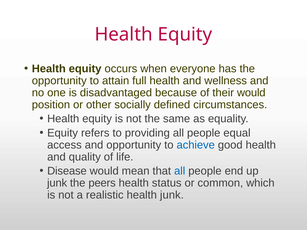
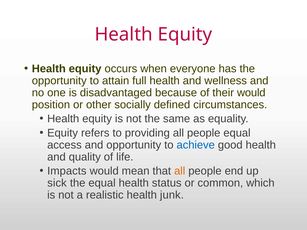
Disease: Disease -> Impacts (67, 171)
all colour: blue -> orange (180, 171)
junk: junk -> sick (57, 183)
the peers: peers -> equal (102, 183)
